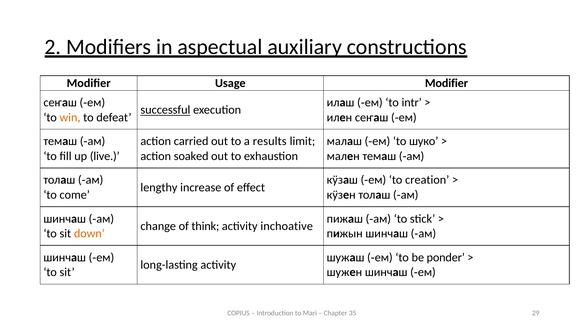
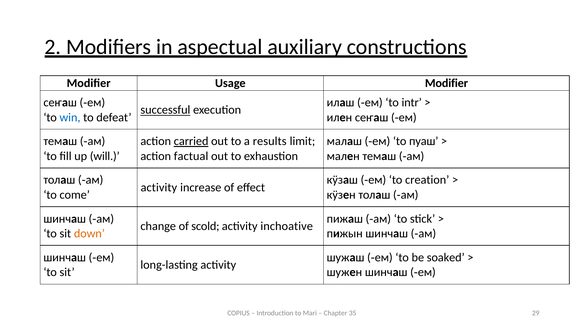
win colour: orange -> blue (70, 118)
carried underline: none -> present (191, 141)
шуко: шуко -> пуаш (424, 141)
live: live -> will (105, 156)
soaked: soaked -> factual (191, 156)
lengthy: lengthy -> activity (159, 188)
think: think -> scold (205, 226)
ponder: ponder -> soaked (446, 258)
